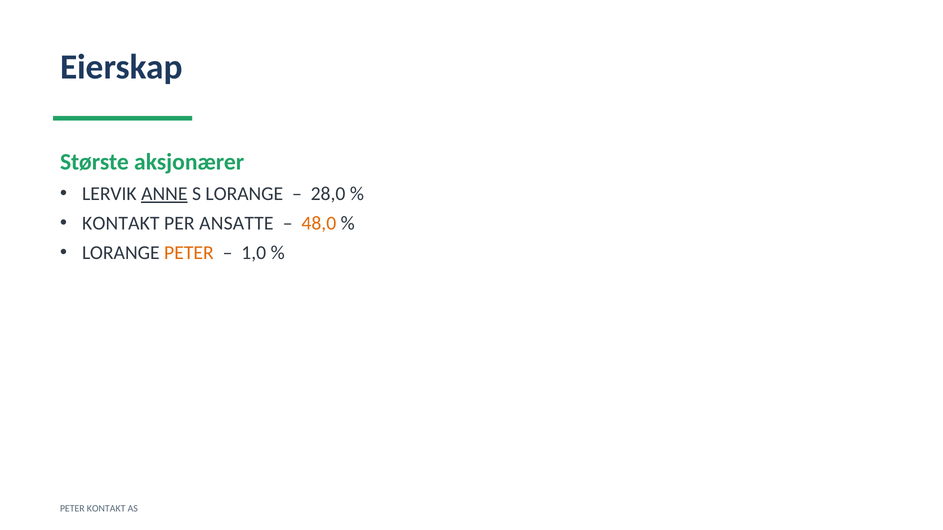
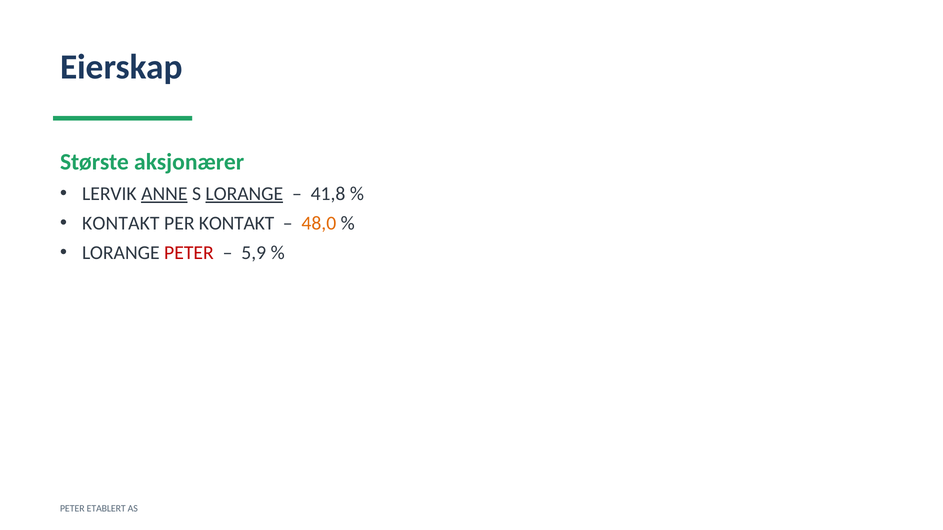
LORANGE underline: none -> present (244, 194)
28,0: 28,0 -> 41,8 (328, 194)
PER ANSATTE: ANSATTE -> KONTAKT (237, 223)
PETER colour: orange -> red (189, 253)
1,0: 1,0 -> 5,9 (254, 253)
PETER KONTAKT: KONTAKT -> ETABLERT (106, 509)
